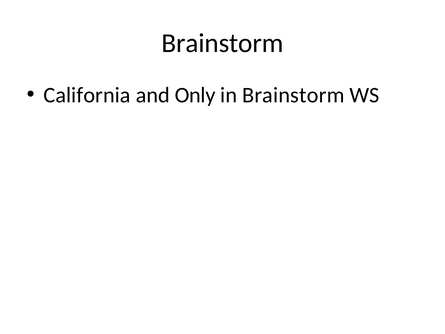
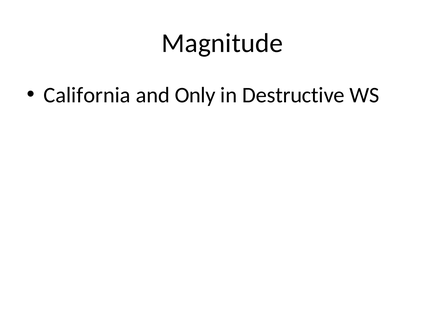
Brainstorm: Brainstorm -> Magnitude (222, 43)
in Brainstorm: Brainstorm -> Destructive (293, 95)
